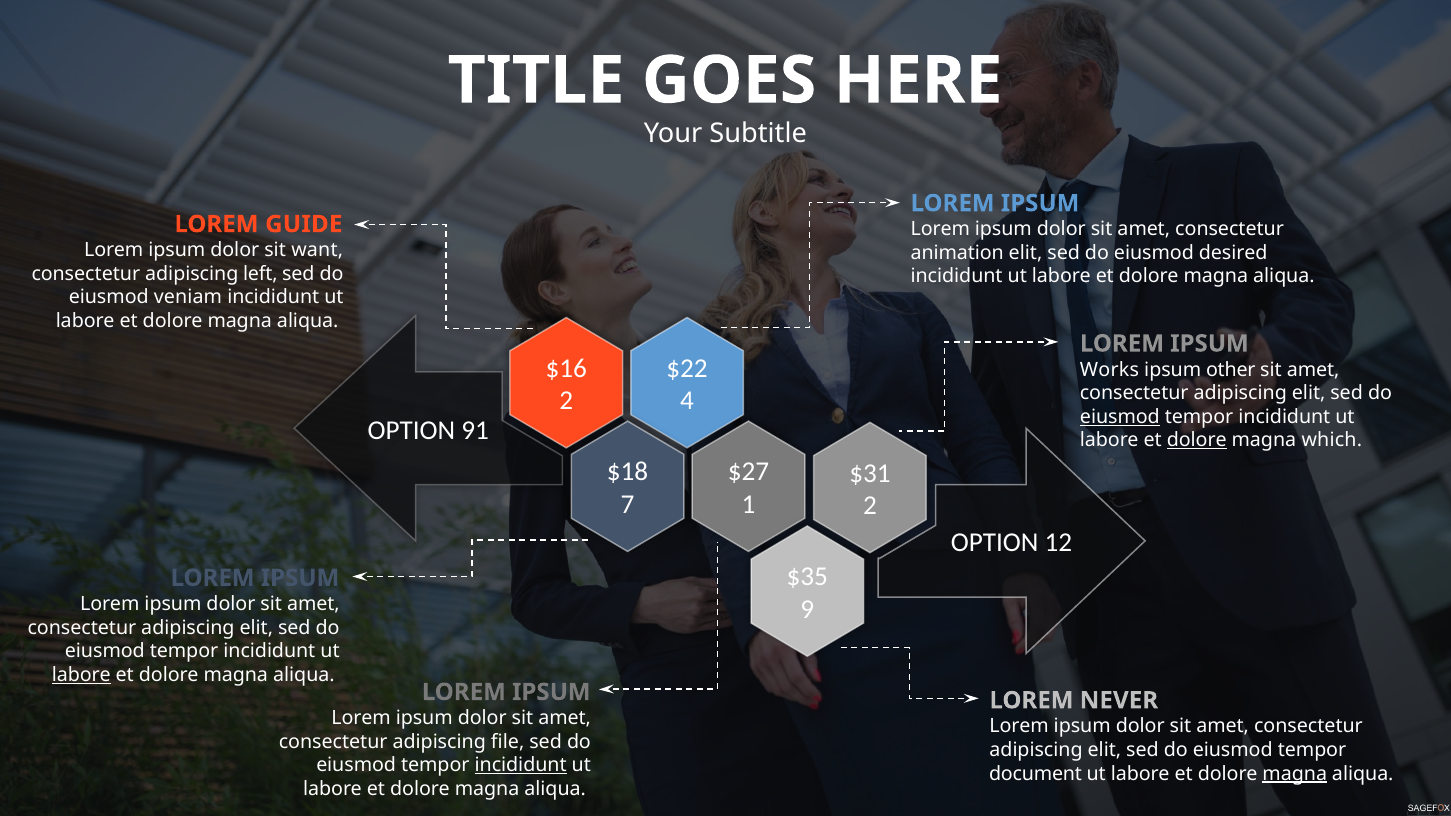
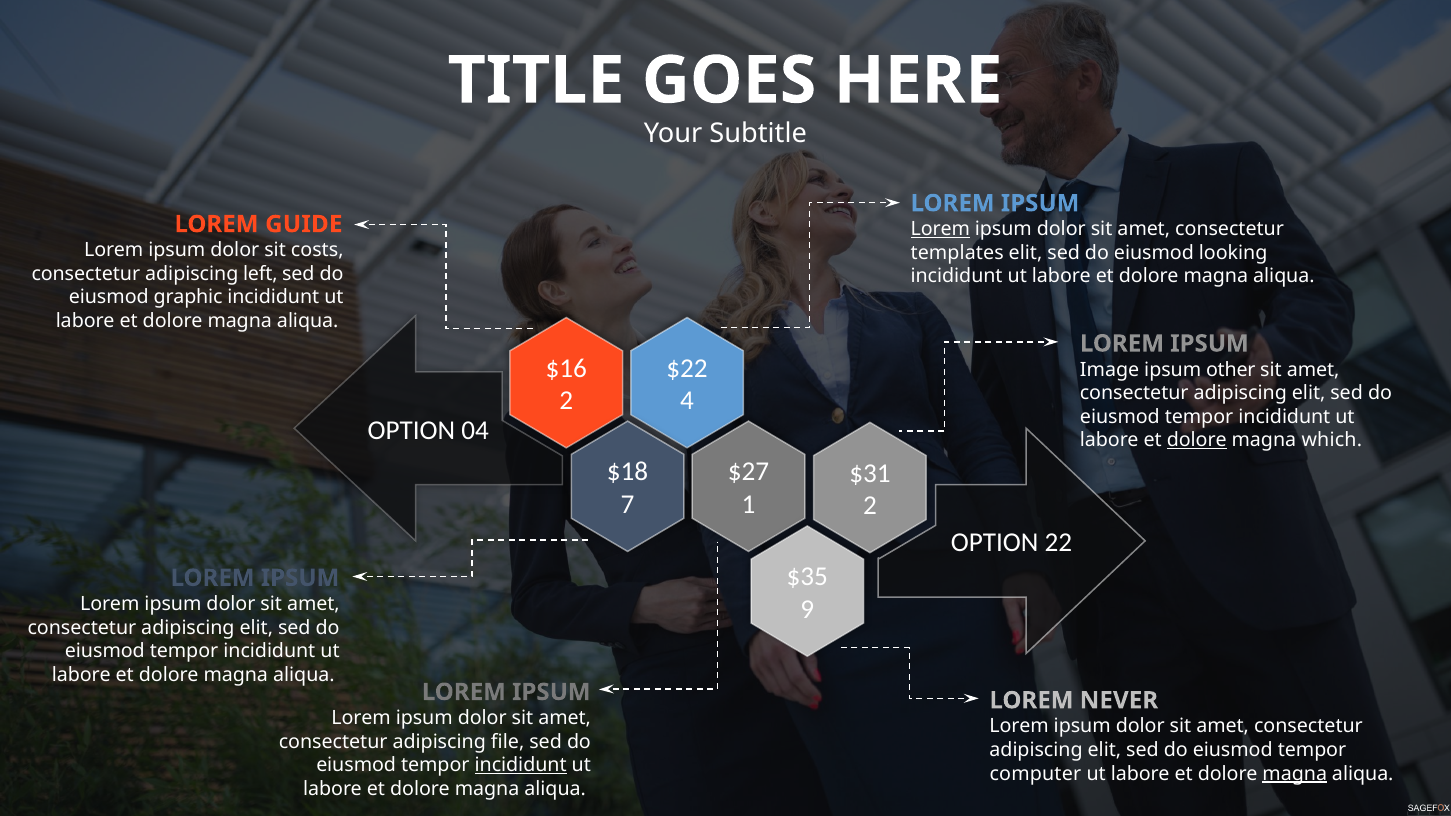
Lorem underline: none -> present (940, 229)
want: want -> costs (317, 250)
animation: animation -> templates (957, 253)
desired: desired -> looking (1233, 253)
veniam: veniam -> graphic (188, 297)
Works: Works -> Image (1110, 370)
eiusmod underline: present -> none (1120, 417)
91: 91 -> 04 (475, 430)
12: 12 -> 22 (1058, 543)
labore underline: present -> none (81, 675)
document: document -> computer (1035, 774)
